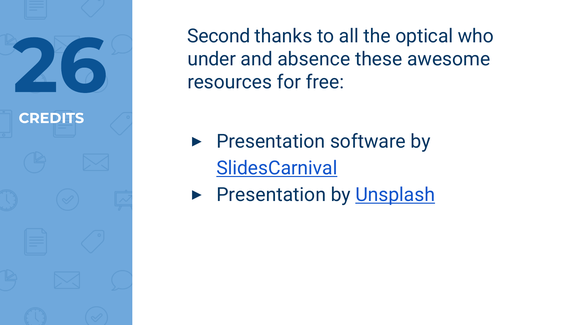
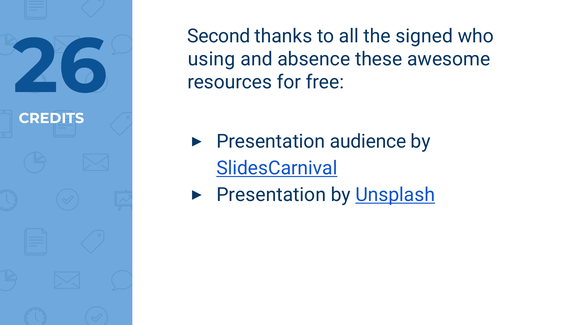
optical: optical -> signed (424, 36)
under: under -> using (212, 59)
software: software -> audience (368, 142)
